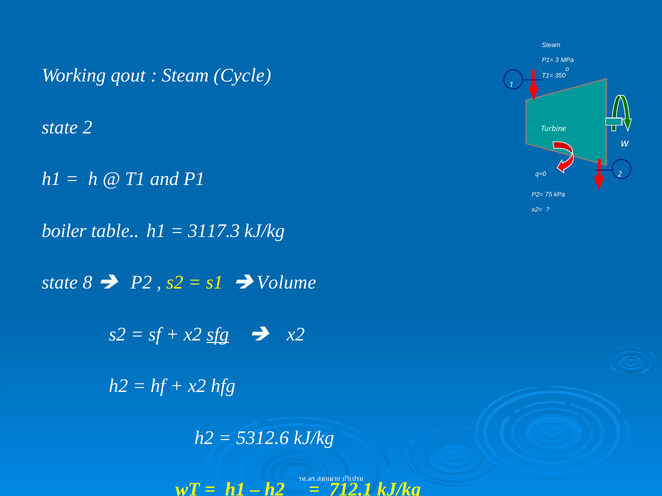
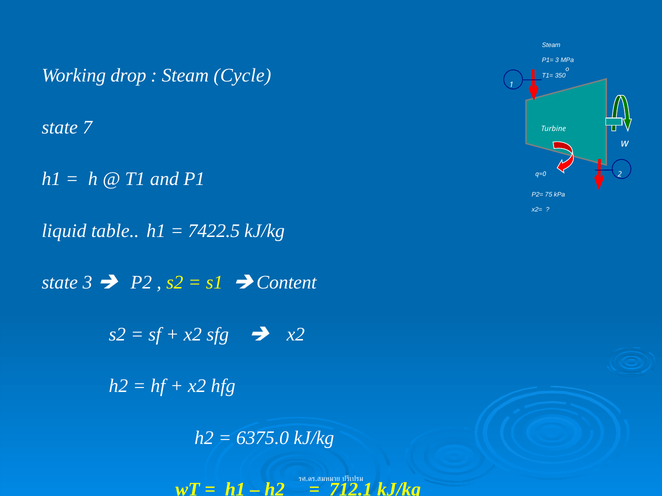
qout: qout -> drop (128, 76)
state 2: 2 -> 7 (87, 127)
boiler: boiler -> liquid (64, 231)
3117.3: 3117.3 -> 7422.5 (214, 231)
state 8: 8 -> 3 (87, 283)
Volume: Volume -> Content (287, 283)
sfg underline: present -> none (218, 335)
5312.6: 5312.6 -> 6375.0 (263, 438)
